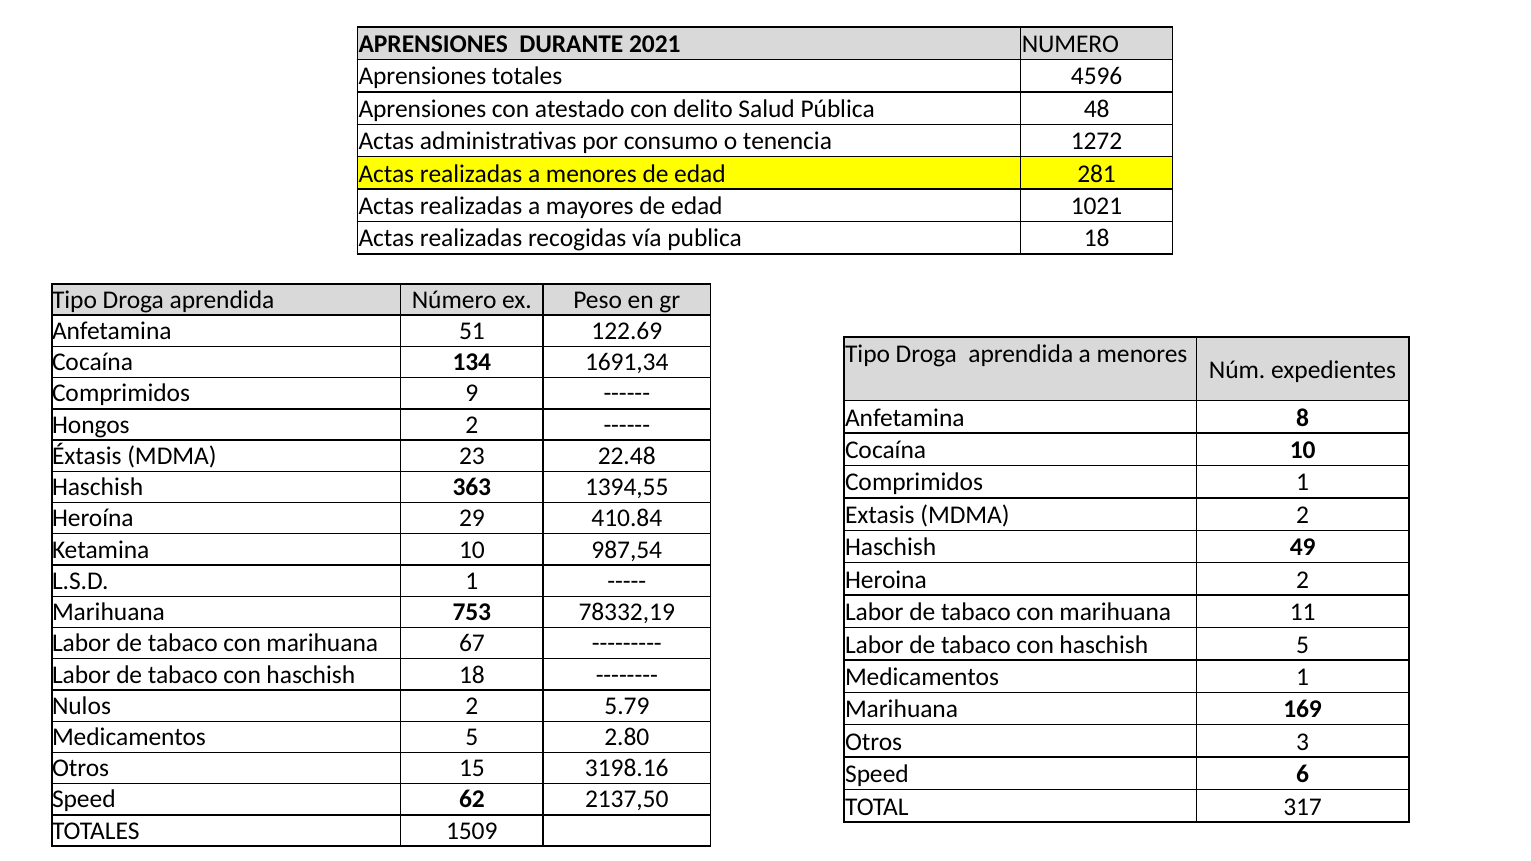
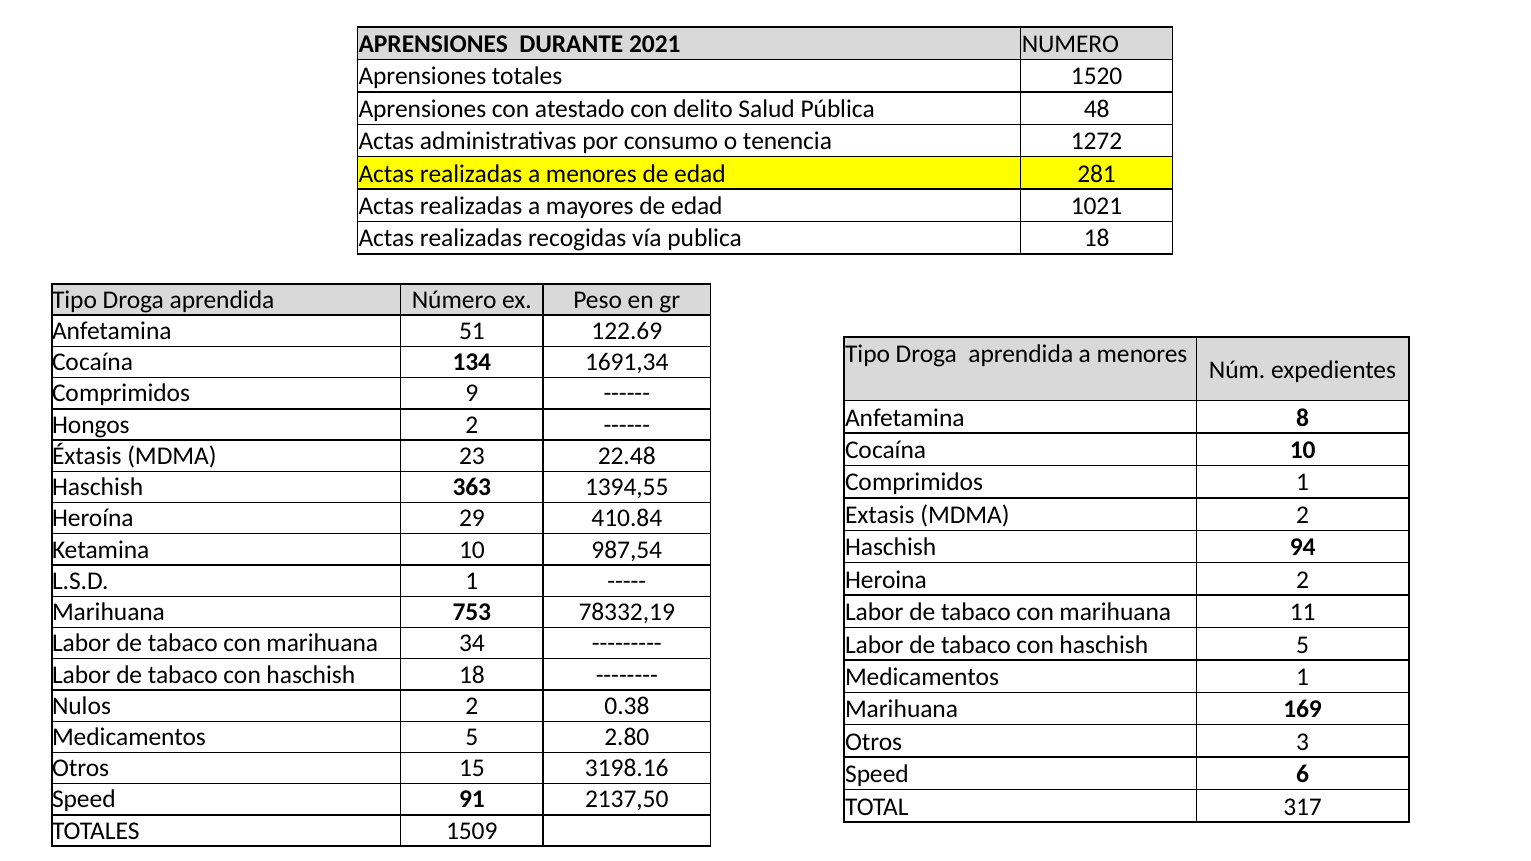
4596: 4596 -> 1520 (1097, 77)
49: 49 -> 94 (1303, 547)
67: 67 -> 34 (472, 644)
5.79: 5.79 -> 0.38 (627, 706)
62: 62 -> 91 (472, 800)
